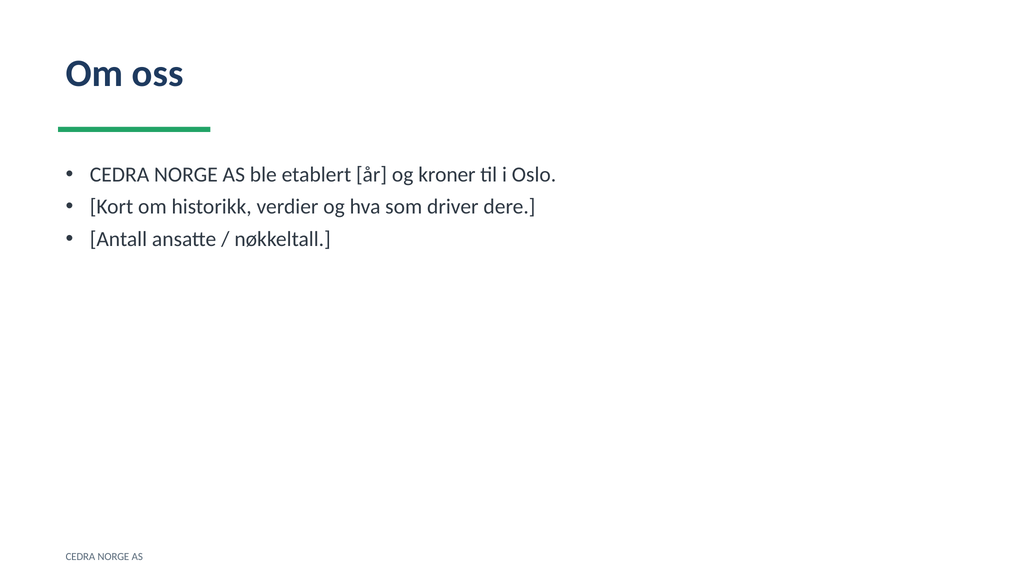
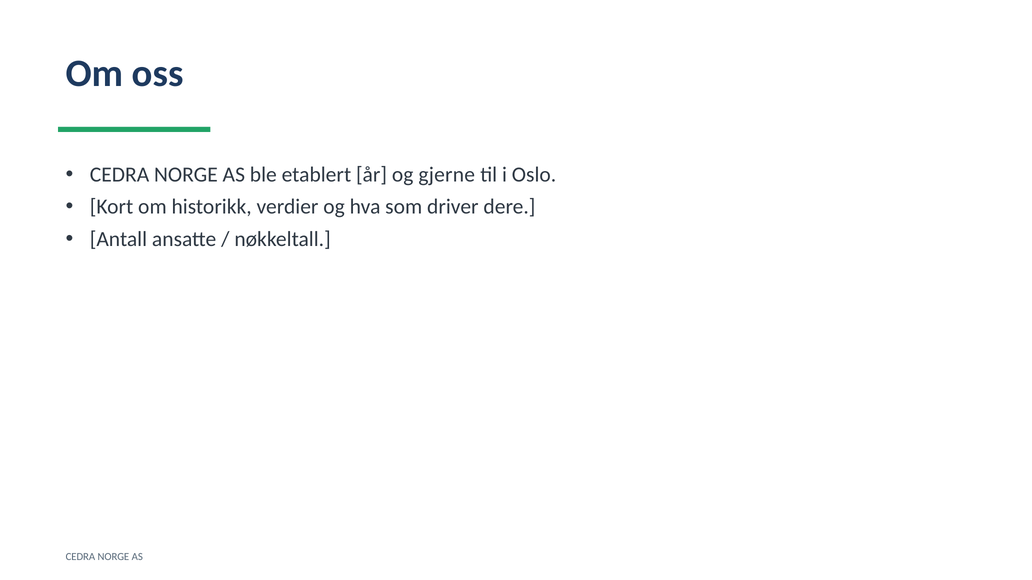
kroner: kroner -> gjerne (447, 175)
